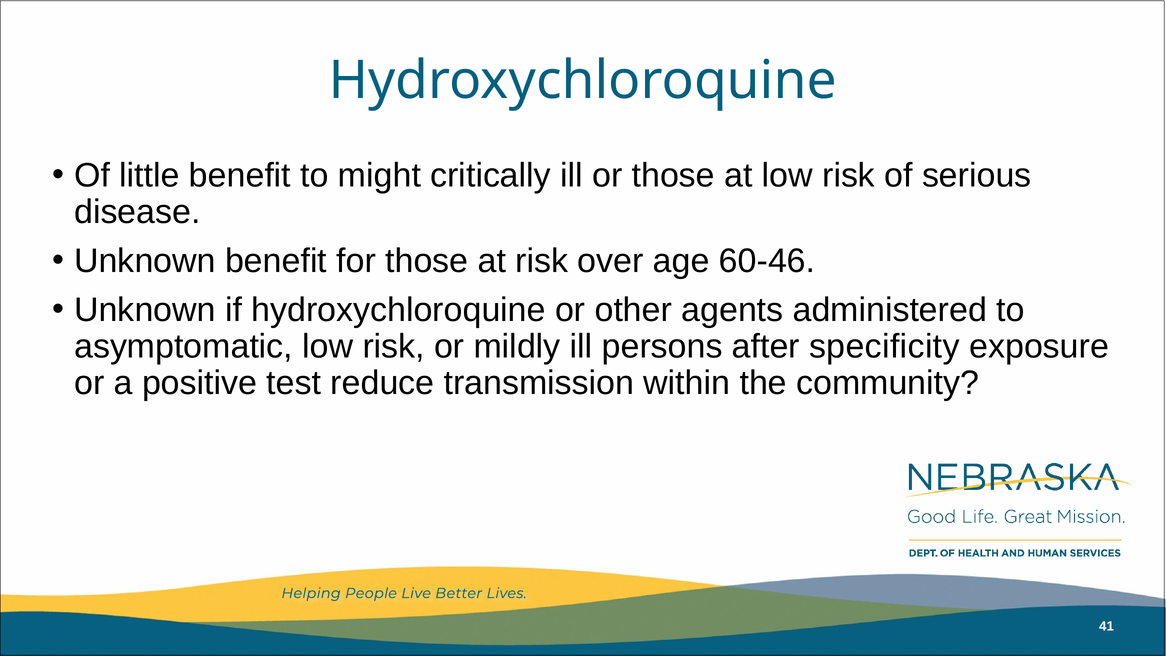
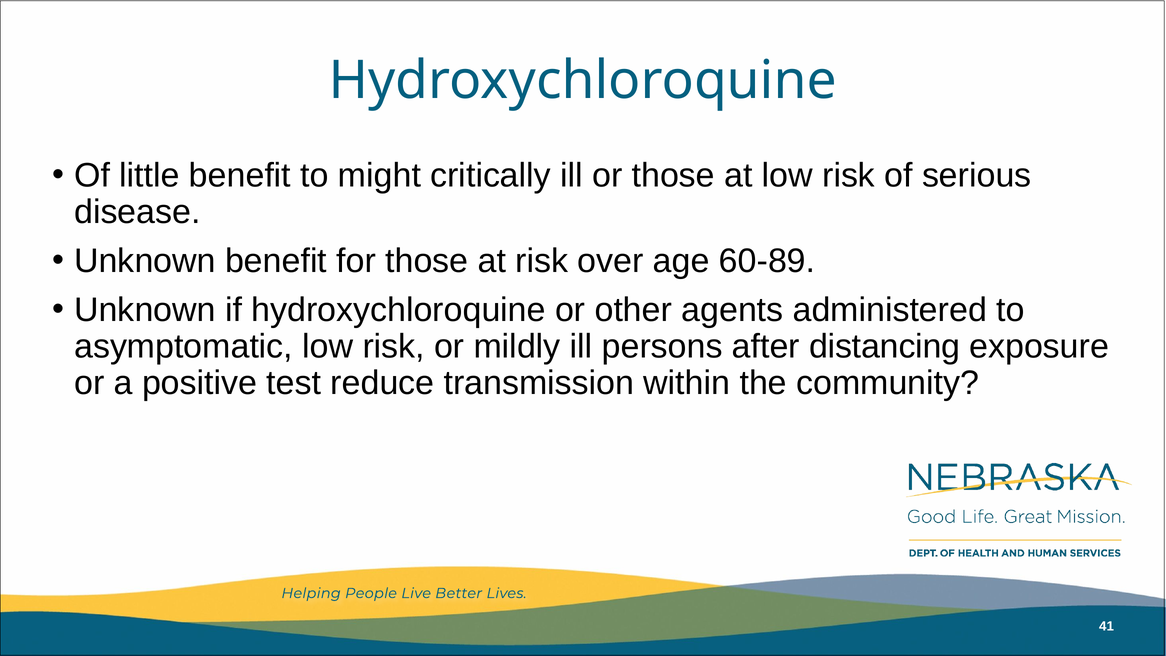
60-46: 60-46 -> 60-89 (767, 261)
specificity: specificity -> distancing (885, 346)
